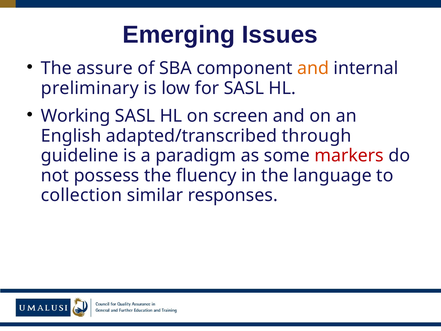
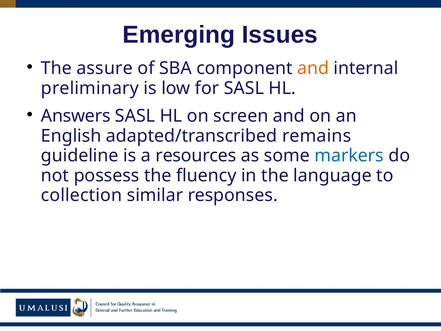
Working: Working -> Answers (76, 116)
through: through -> remains (317, 136)
paradigm: paradigm -> resources (196, 156)
markers colour: red -> blue (349, 156)
